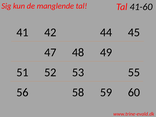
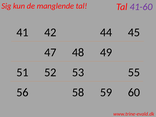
41-60 colour: black -> purple (141, 7)
